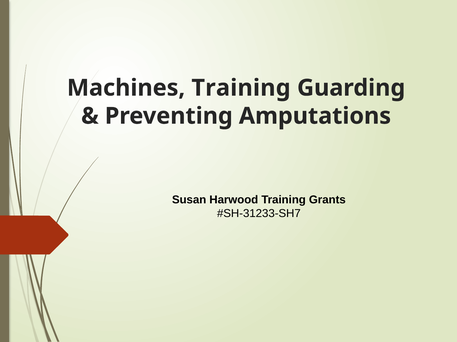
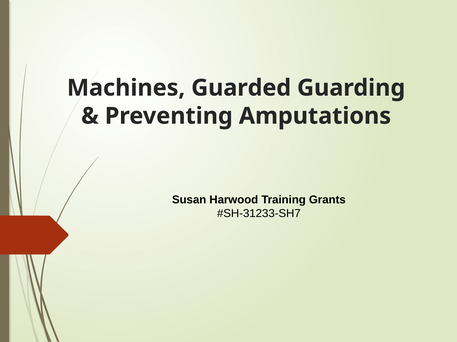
Machines Training: Training -> Guarded (241, 88)
